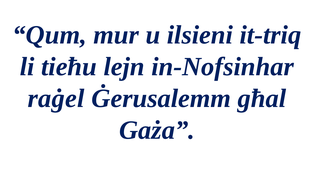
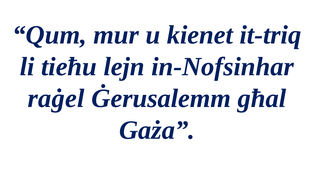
ilsieni: ilsieni -> kienet (200, 35)
